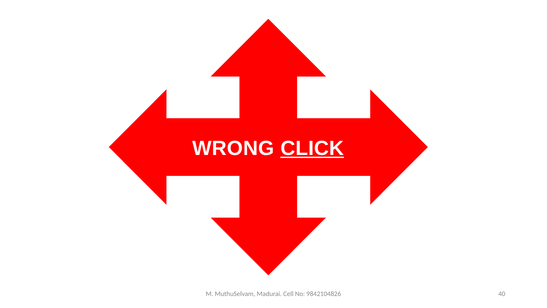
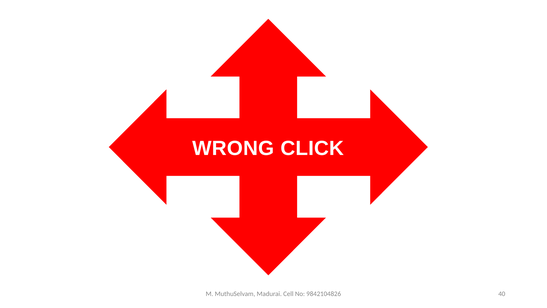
CLICK underline: present -> none (312, 148)
